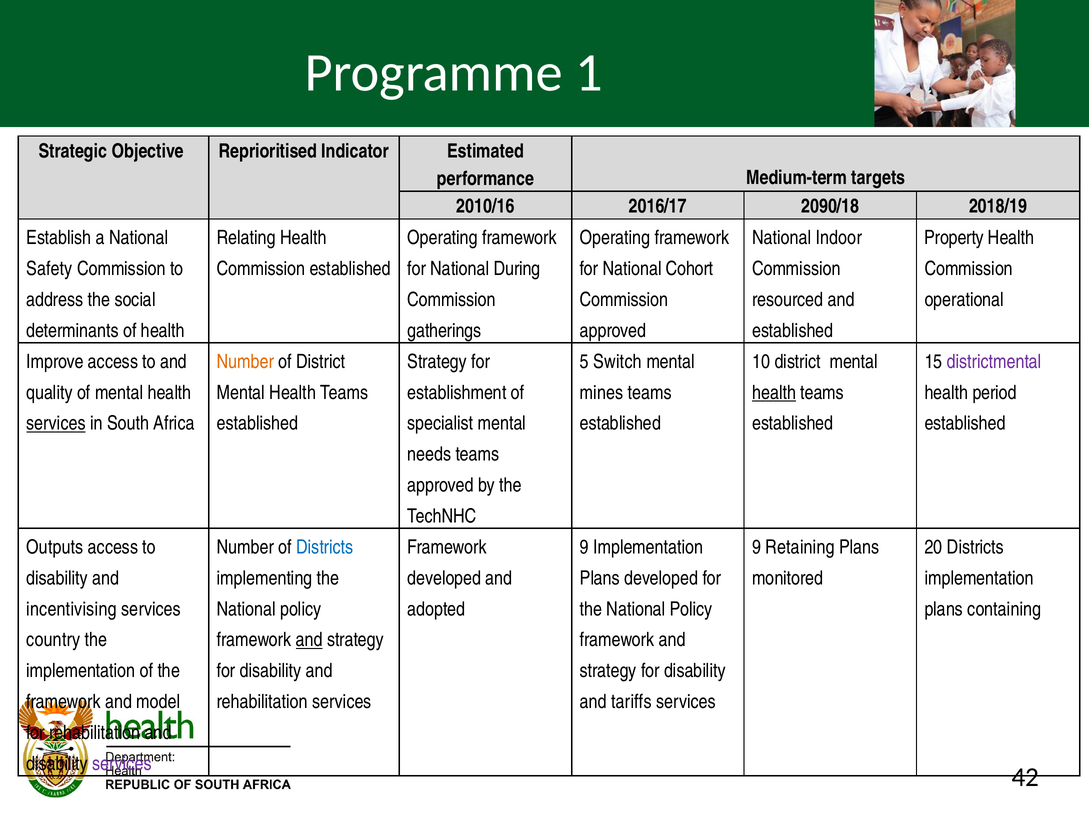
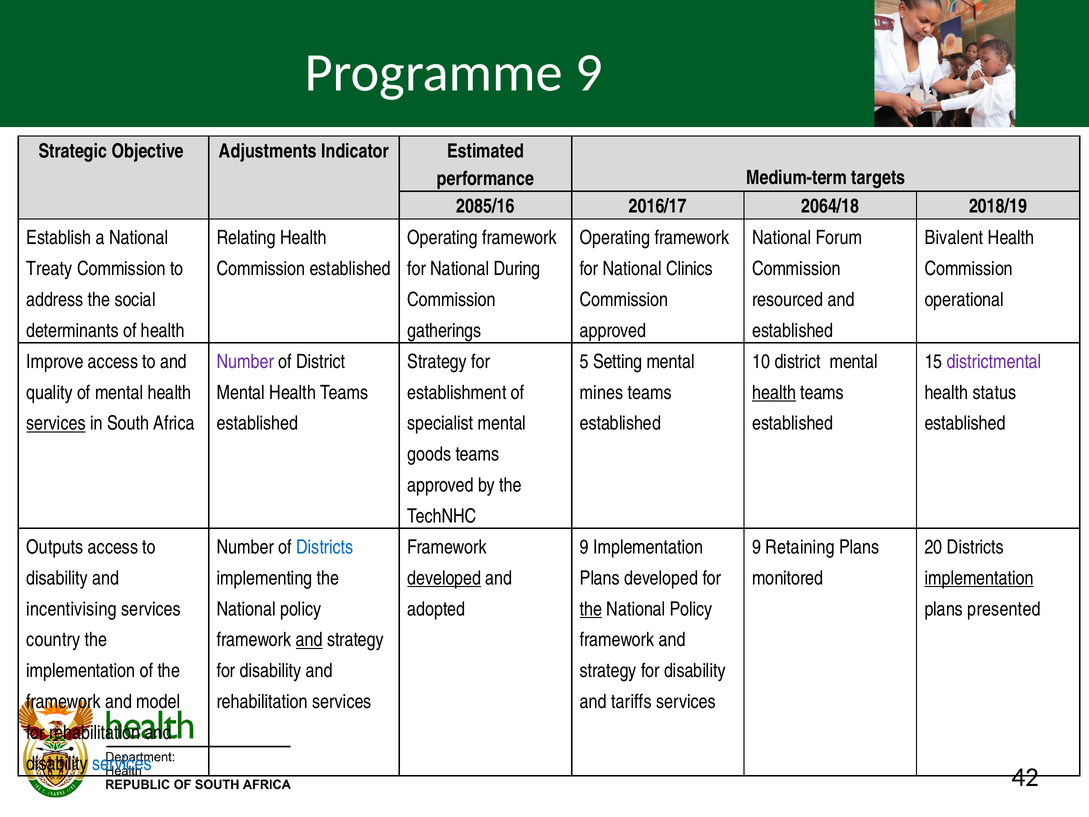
Programme 1: 1 -> 9 (589, 73)
Reprioritised: Reprioritised -> Adjustments (268, 151)
2010/16: 2010/16 -> 2085/16 (485, 206)
2090/18: 2090/18 -> 2064/18 (830, 206)
Indoor: Indoor -> Forum (839, 238)
Property: Property -> Bivalent (954, 238)
Safety: Safety -> Treaty (49, 269)
Cohort: Cohort -> Clinics (690, 269)
Number colour: orange -> purple (245, 361)
Switch: Switch -> Setting (618, 361)
period: period -> status (994, 392)
needs: needs -> goods (429, 454)
developed underline: none -> present (444, 578)
implementation underline: none -> present (979, 578)
the underline: none -> present (591, 609)
containing: containing -> presented (1004, 609)
services colour: purple -> blue (122, 763)
